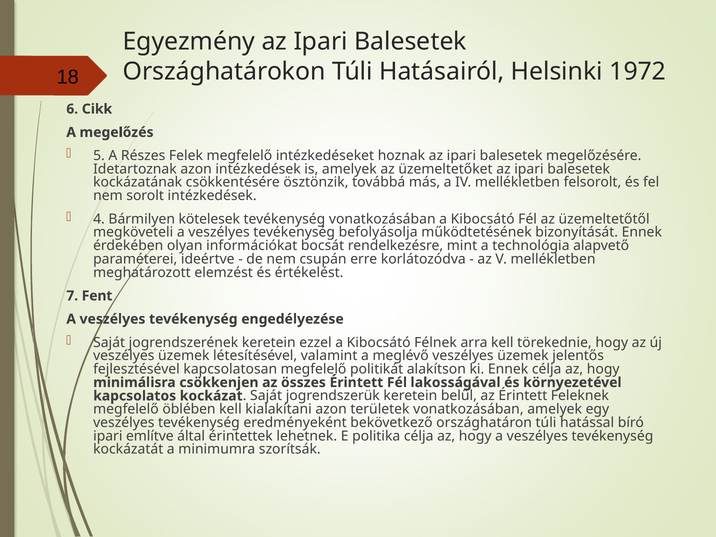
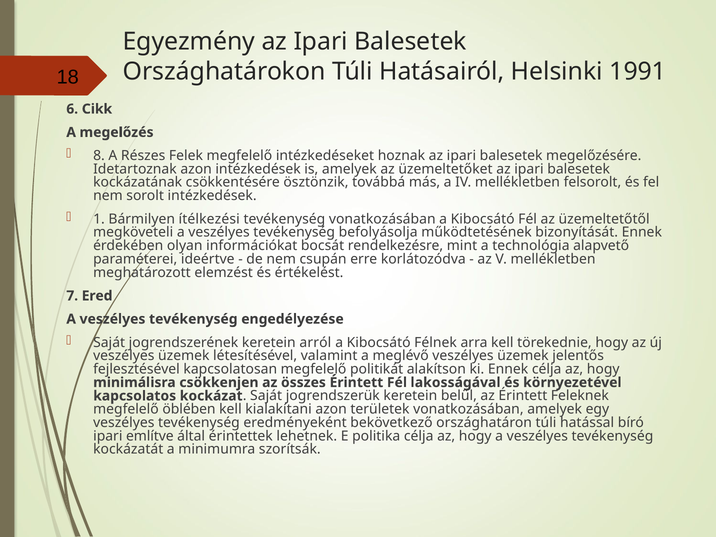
1972: 1972 -> 1991 (638, 72)
5: 5 -> 8 (99, 156)
4: 4 -> 1 (99, 219)
kötelesek: kötelesek -> ítélkezési (209, 219)
Fent: Fent -> Ered (97, 296)
ezzel: ezzel -> arról (315, 342)
